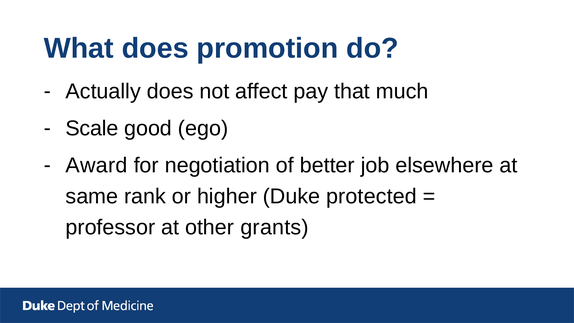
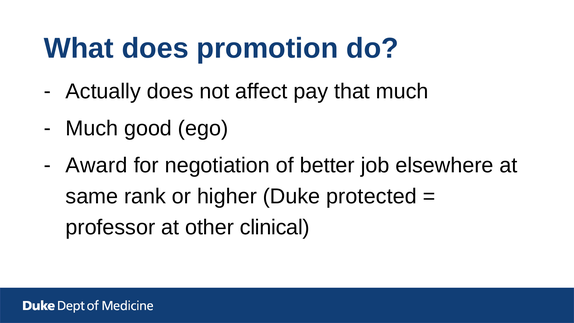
Scale: Scale -> Much (92, 128)
grants: grants -> clinical (275, 227)
